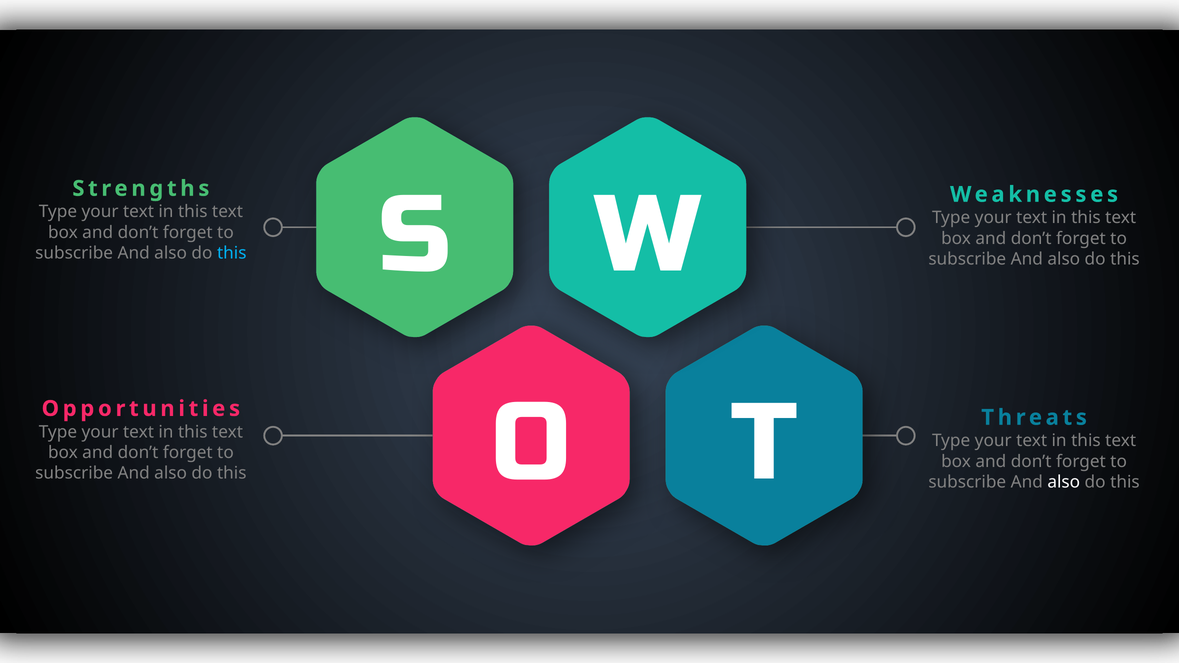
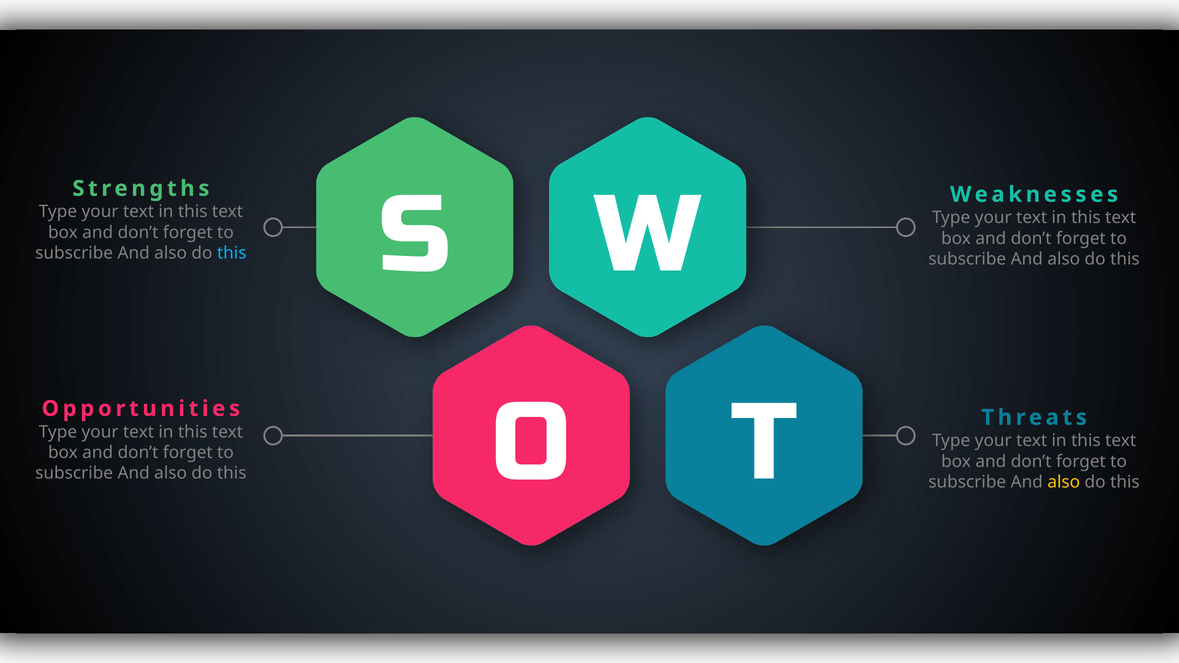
also colour: white -> yellow (1064, 482)
